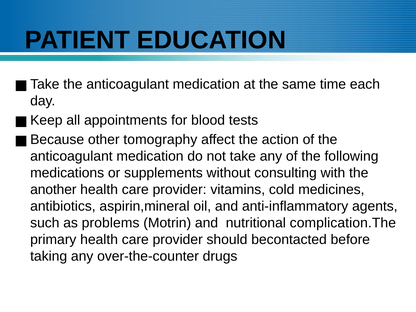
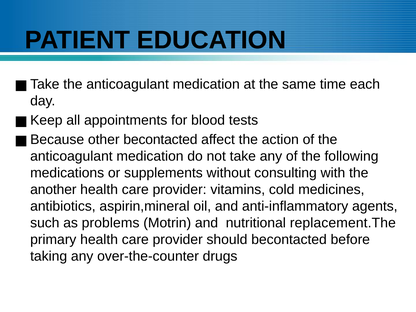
other tomography: tomography -> becontacted (160, 140)
complication.The: complication.The -> replacement.The (343, 223)
